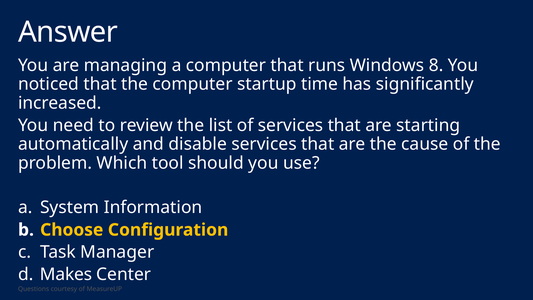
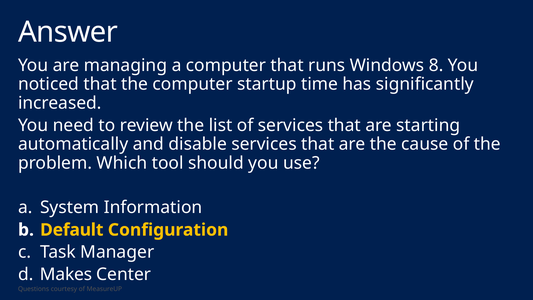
Choose: Choose -> Default (72, 230)
